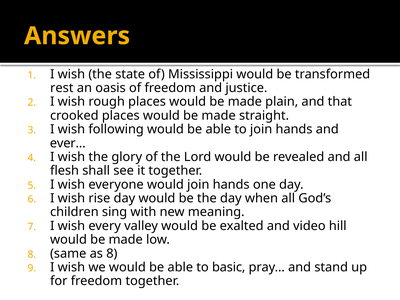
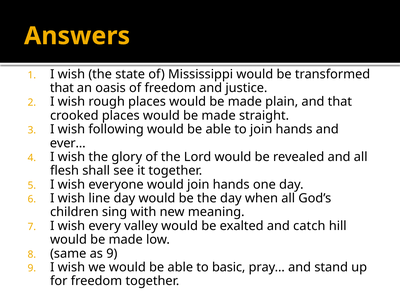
rest: rest -> that (62, 88)
rise: rise -> line (99, 198)
video: video -> catch (309, 226)
as 8: 8 -> 9 (112, 254)
